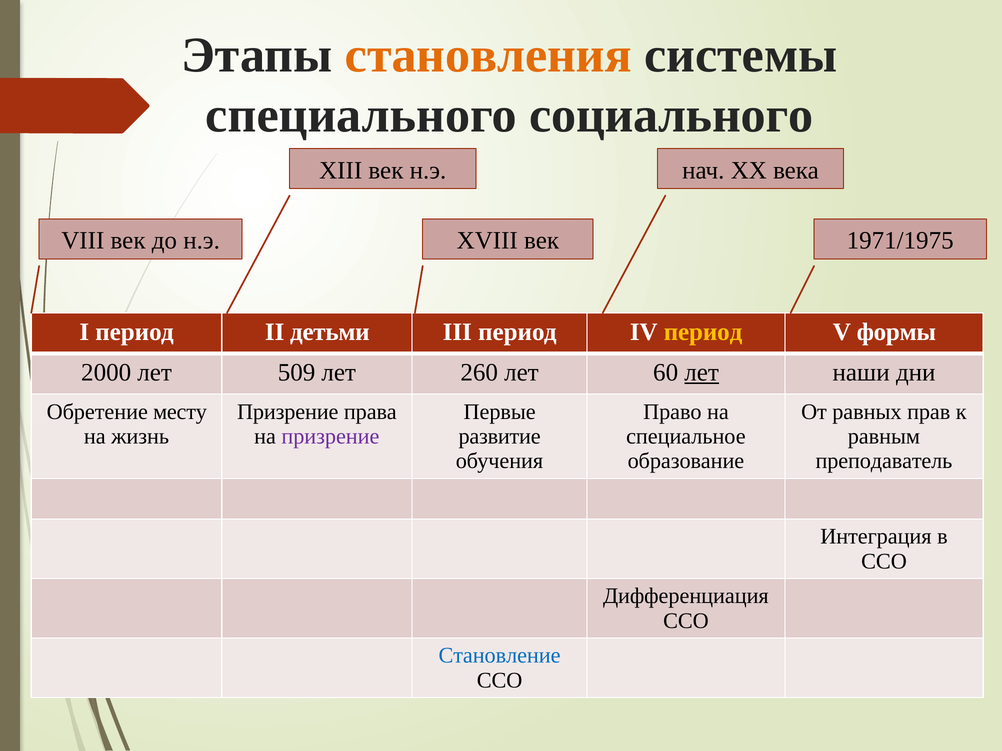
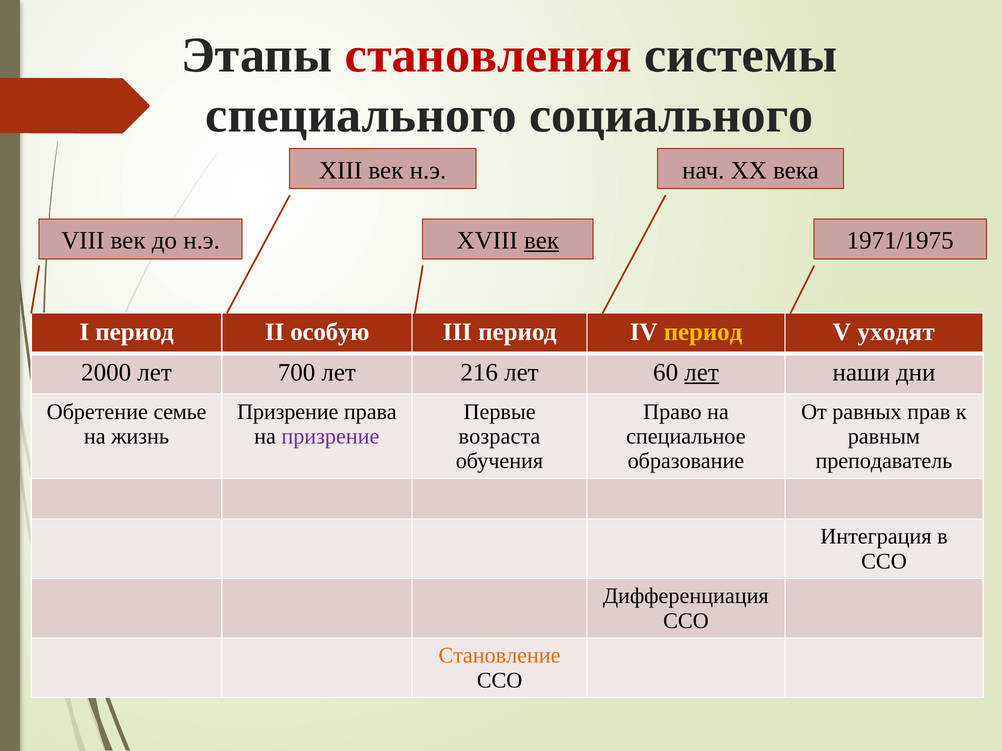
становления colour: orange -> red (488, 55)
век underline: none -> present (542, 241)
детьми: детьми -> особую (330, 332)
формы: формы -> уходят (896, 332)
509: 509 -> 700 (297, 373)
260: 260 -> 216 (479, 373)
месту: месту -> семье (180, 412)
развитие: развитие -> возраста (499, 437)
Становление colour: blue -> orange (500, 656)
